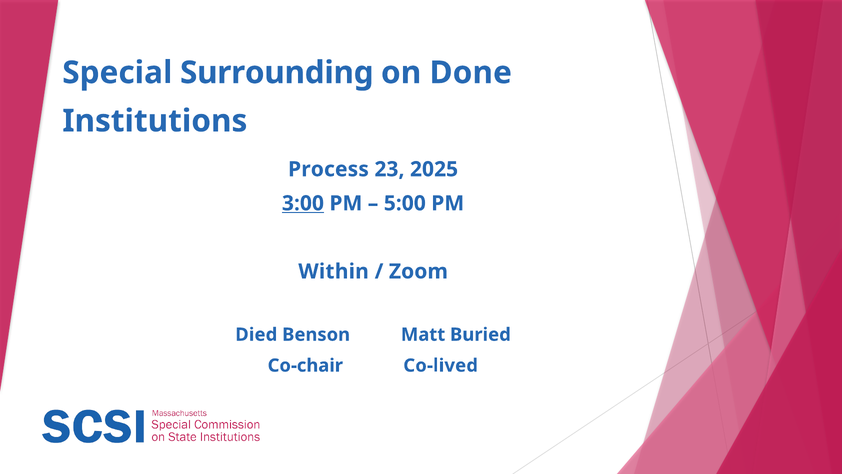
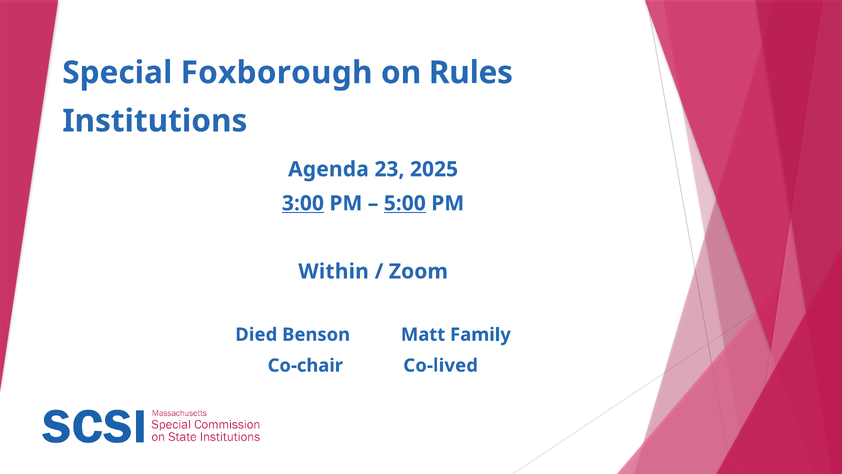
Surrounding: Surrounding -> Foxborough (277, 73)
Done: Done -> Rules (471, 73)
Process: Process -> Agenda (328, 169)
5:00 underline: none -> present (405, 203)
Buried: Buried -> Family (480, 334)
